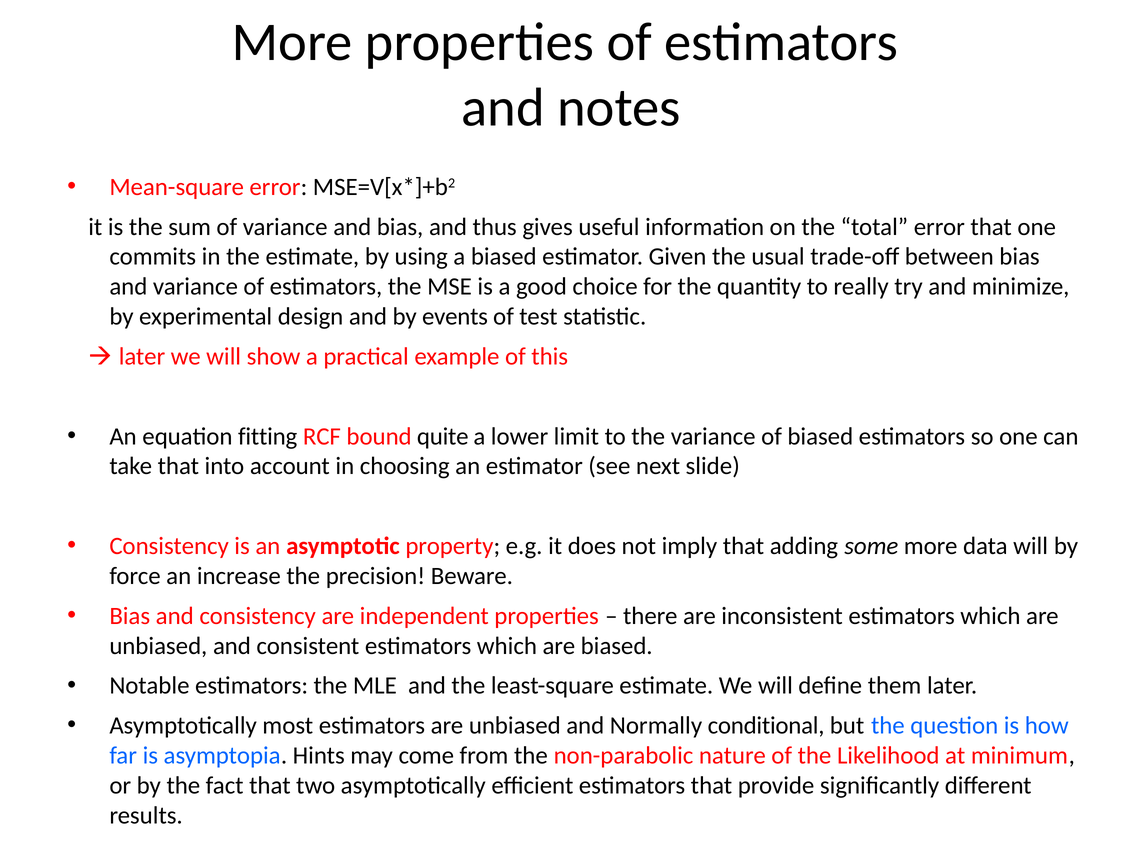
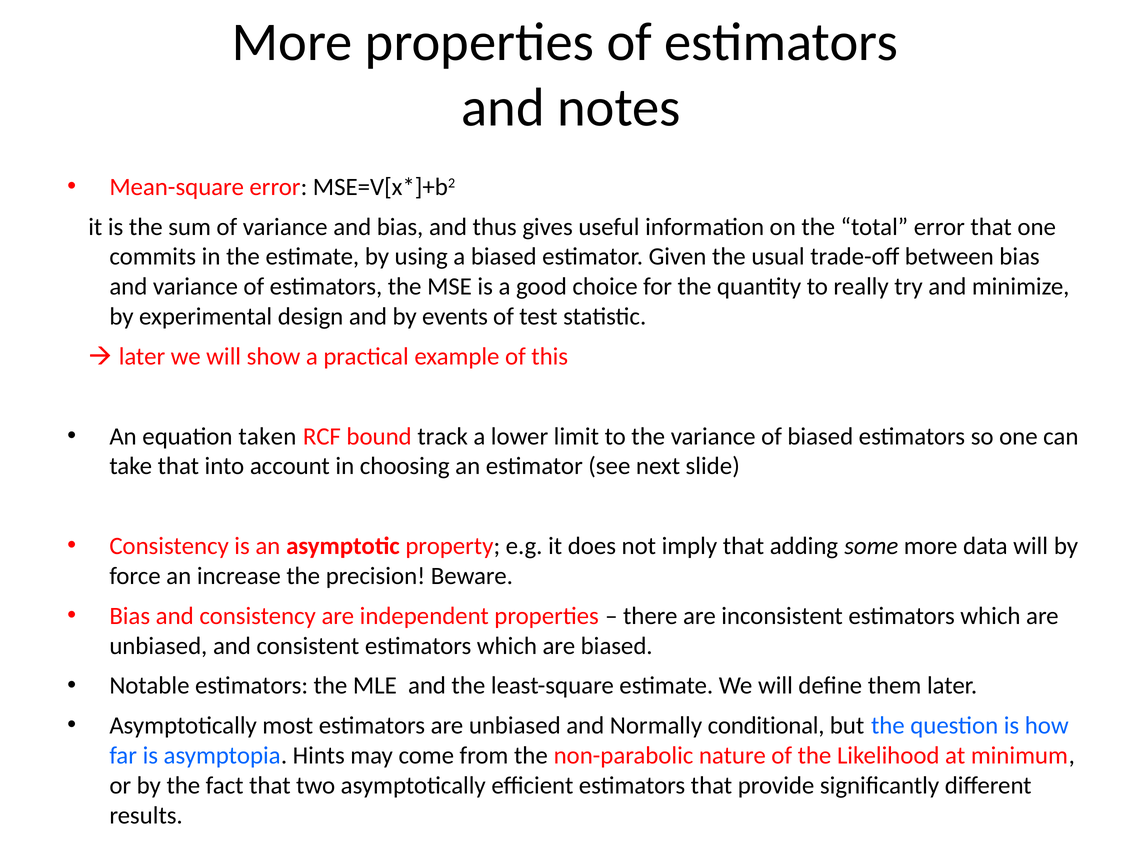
fitting: fitting -> taken (267, 436)
quite: quite -> track (443, 436)
